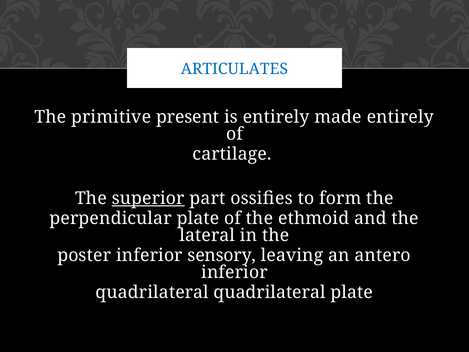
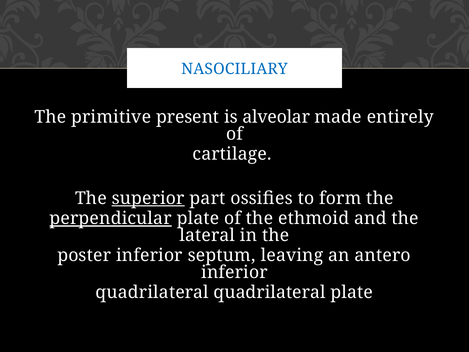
ARTICULATES: ARTICULATES -> NASOCILIARY (234, 69)
is entirely: entirely -> alveolar (276, 117)
perpendicular underline: none -> present (111, 218)
sensory: sensory -> septum (222, 255)
